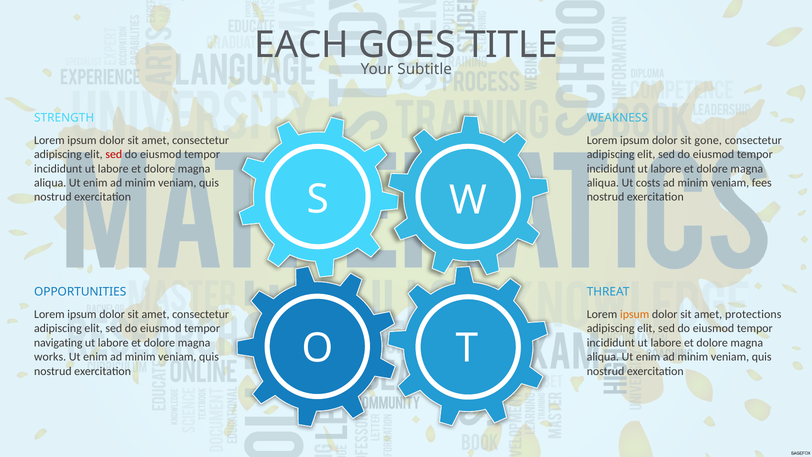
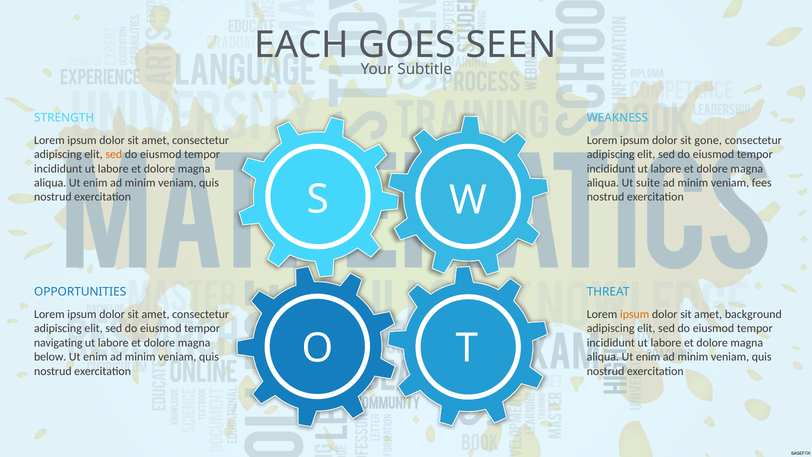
TITLE: TITLE -> SEEN (511, 45)
sed colour: red -> orange (114, 154)
costs: costs -> suite (648, 183)
protections: protections -> background (753, 314)
works: works -> below (50, 357)
